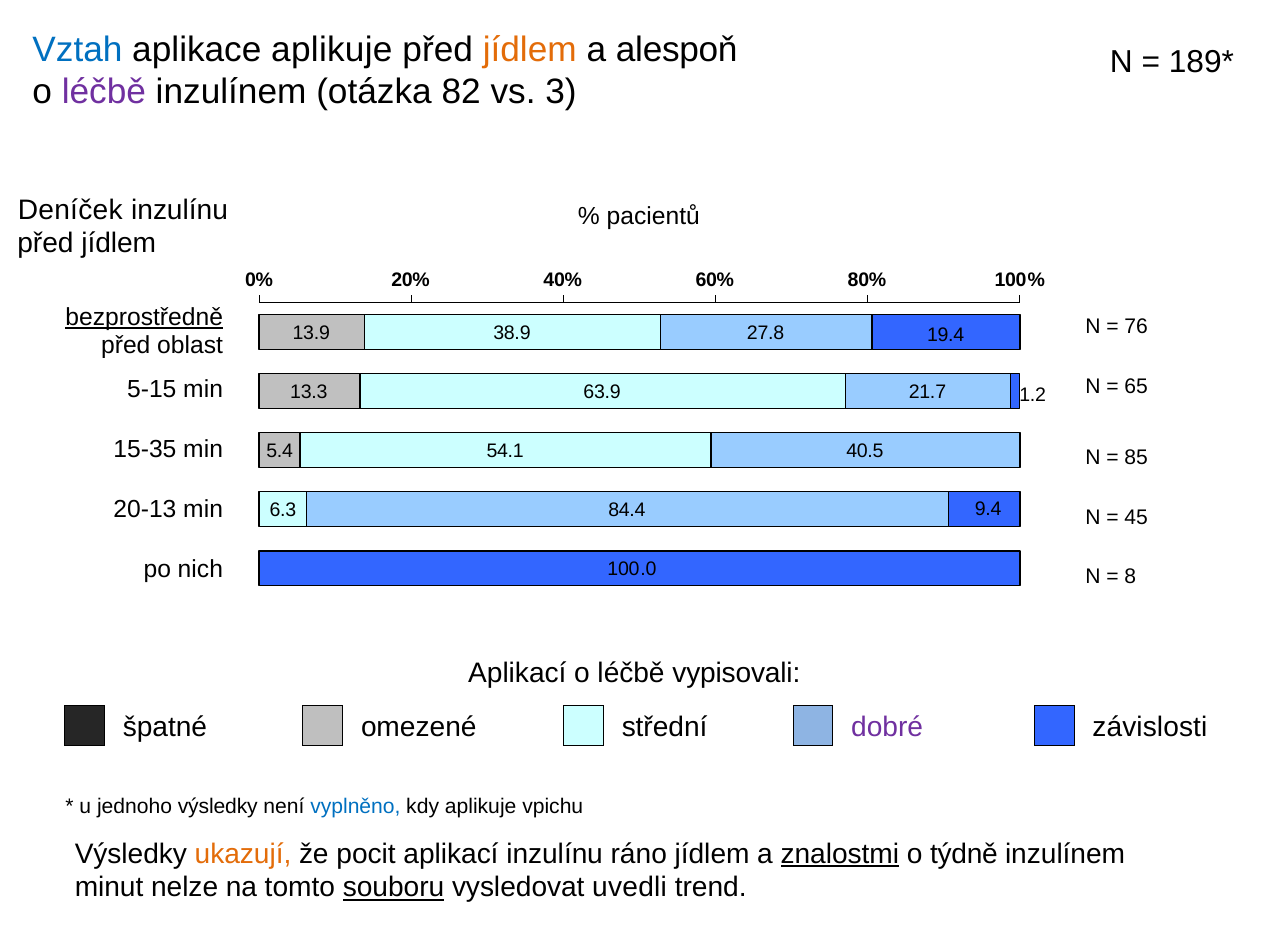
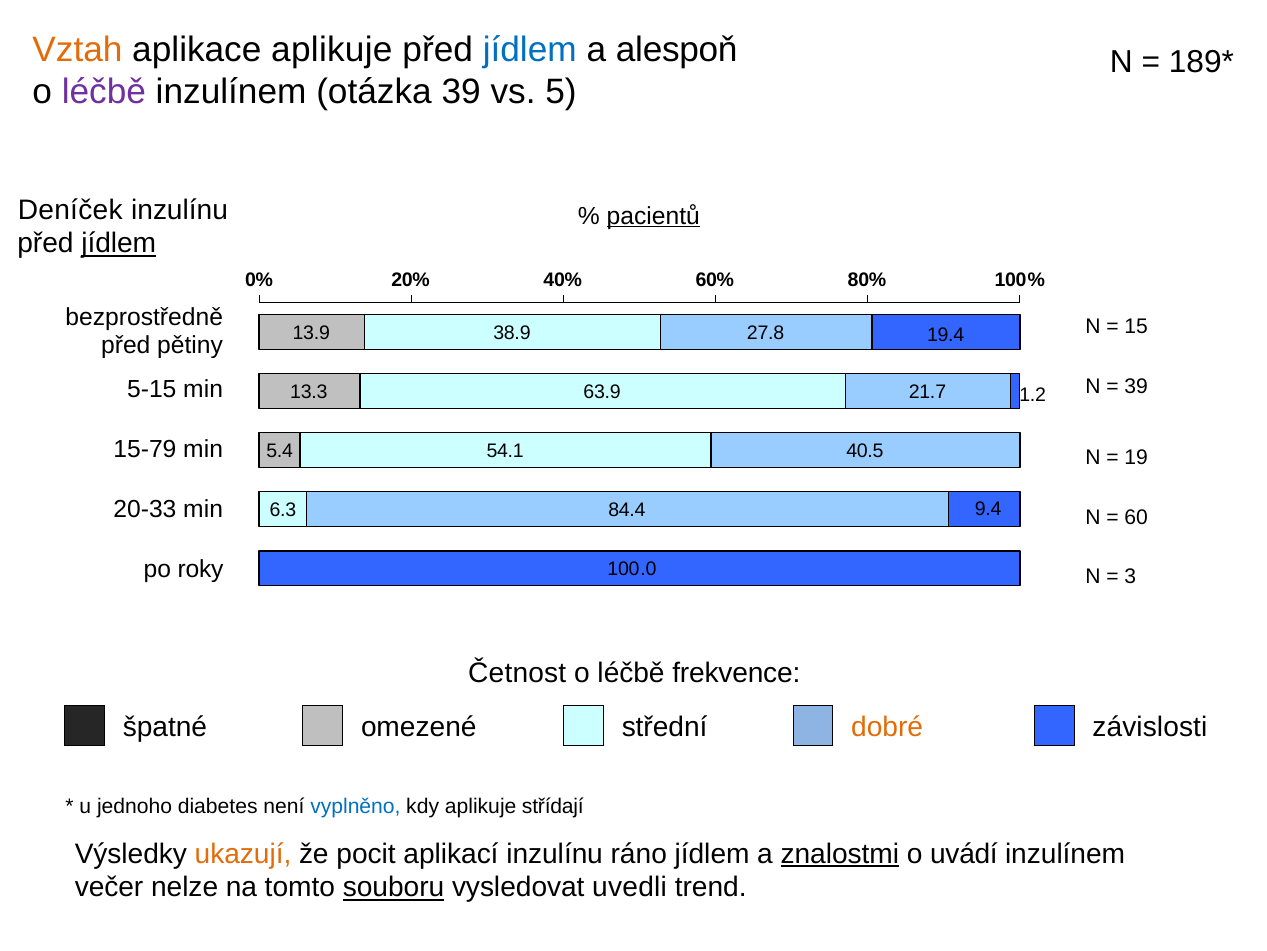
Vztah colour: blue -> orange (77, 50)
jídlem colour: orange -> blue (530, 50)
otázka 82: 82 -> 39 (461, 92)
3: 3 -> 5 (561, 92)
pacientů underline: none -> present (653, 216)
jídlem underline: none -> present (119, 243)
bezprostředně underline: present -> none (144, 317)
76: 76 -> 15 (1136, 326)
oblast: oblast -> pětiny (190, 345)
65: 65 -> 39 (1136, 386)
15-35: 15-35 -> 15-79 (145, 449)
85: 85 -> 19 (1136, 457)
20-13: 20-13 -> 20-33 (145, 509)
45: 45 -> 60 (1136, 517)
nich: nich -> roky (201, 568)
8: 8 -> 3 (1130, 576)
Aplikací: Aplikací -> Četnost (517, 673)
vypisovali: vypisovali -> frekvence (736, 673)
dobré colour: purple -> orange (887, 727)
jednoho výsledky: výsledky -> diabetes (218, 805)
vpichu: vpichu -> střídají (553, 805)
týdně: týdně -> uvádí (964, 853)
minut: minut -> večer (109, 887)
